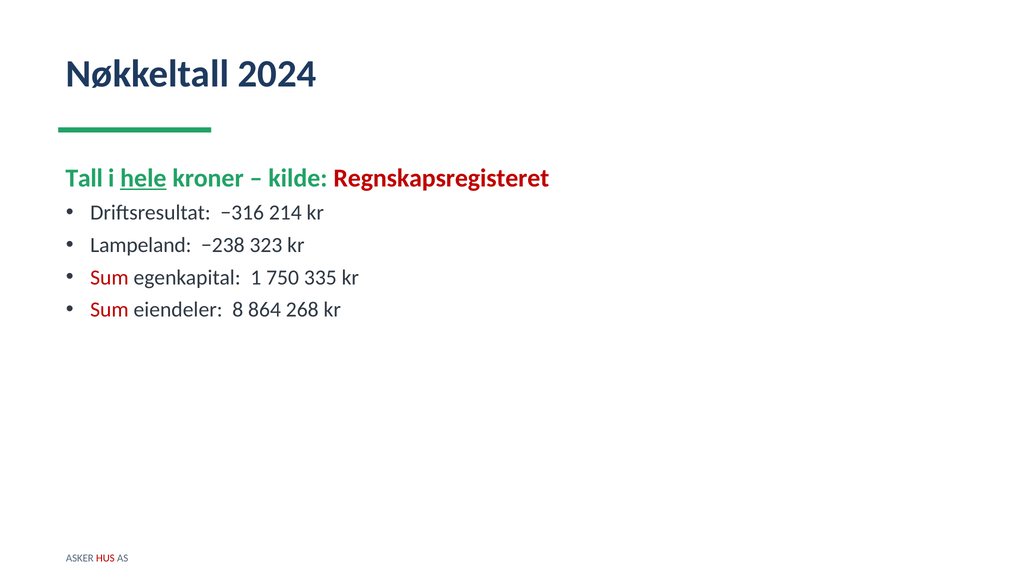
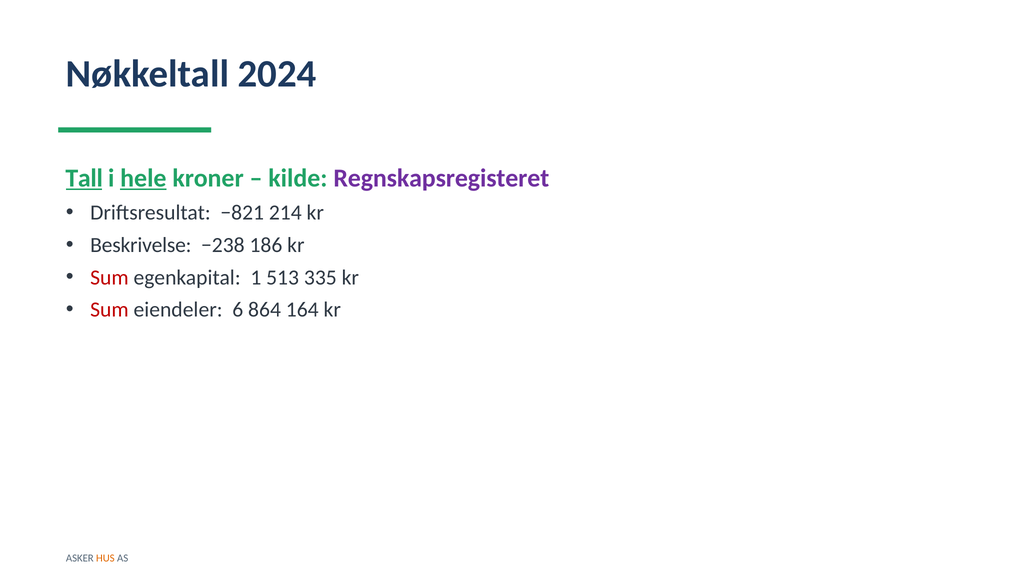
Tall underline: none -> present (84, 178)
Regnskapsregisteret colour: red -> purple (441, 178)
−316: −316 -> −821 (242, 213)
Lampeland: Lampeland -> Beskrivelse (141, 245)
323: 323 -> 186 (266, 245)
750: 750 -> 513 (283, 278)
8: 8 -> 6 (238, 310)
268: 268 -> 164 (302, 310)
HUS colour: red -> orange (105, 559)
